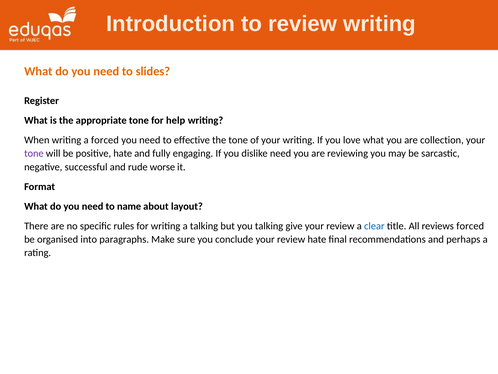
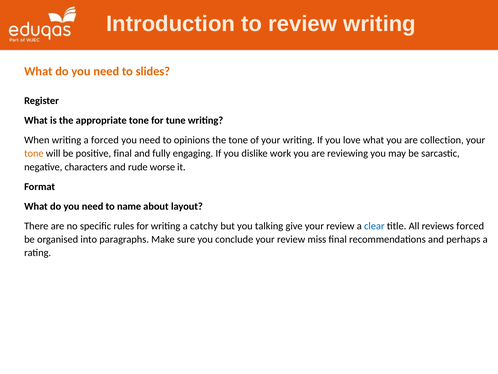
help: help -> tune (176, 120)
effective: effective -> opinions (192, 140)
tone colour: purple -> orange (34, 153)
positive hate: hate -> final (123, 153)
dislike need: need -> work (281, 153)
successful: successful -> characters (86, 167)
a talking: talking -> catchy (204, 226)
review hate: hate -> miss (317, 239)
